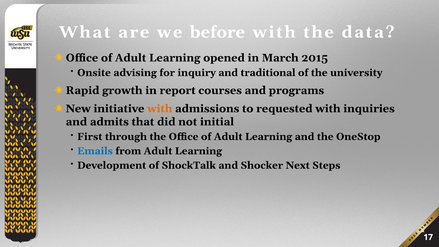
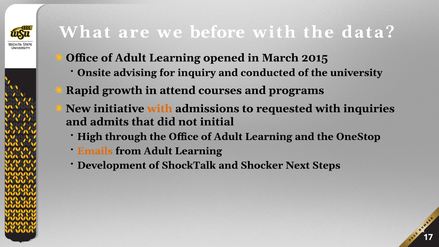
traditional: traditional -> conducted (268, 73)
report: report -> attend (178, 90)
First: First -> High (90, 137)
Emails colour: blue -> orange (95, 151)
